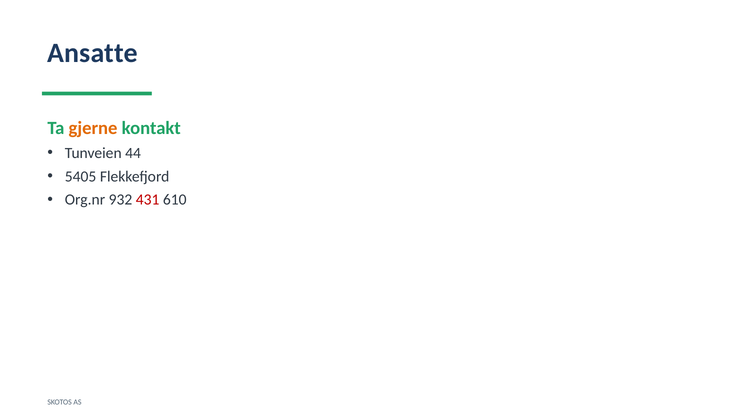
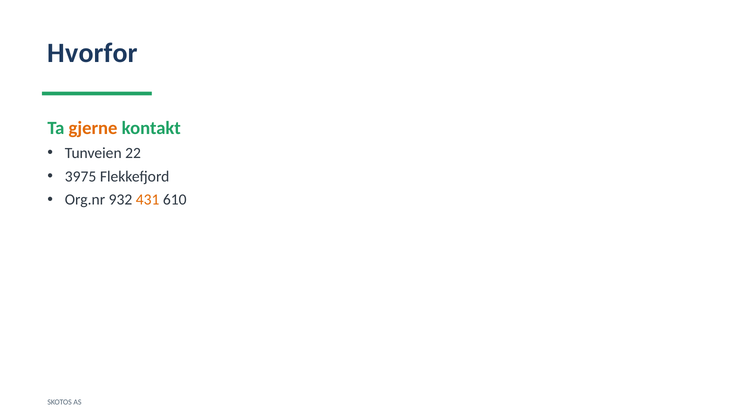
Ansatte: Ansatte -> Hvorfor (93, 53)
44: 44 -> 22 (133, 153)
5405: 5405 -> 3975 (81, 176)
431 colour: red -> orange (148, 200)
